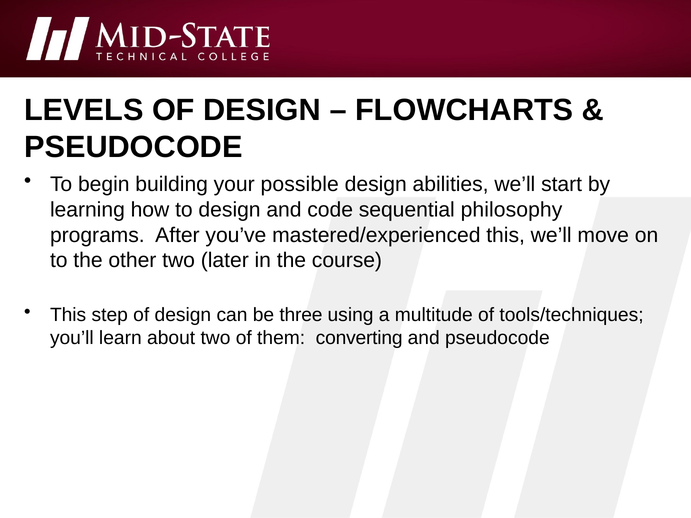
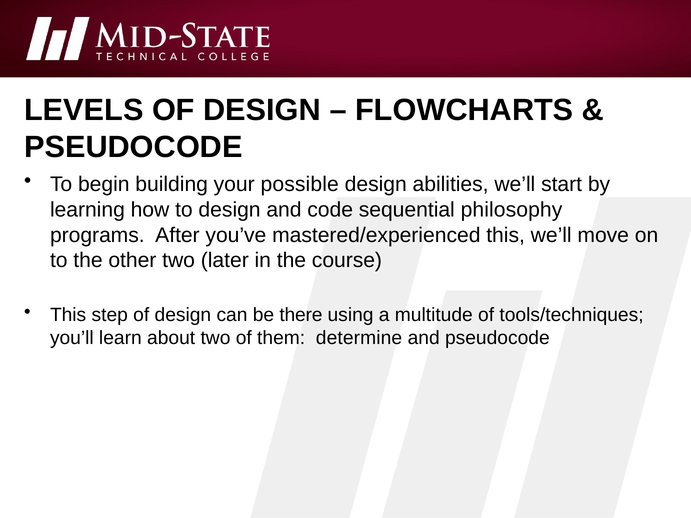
three: three -> there (301, 315)
converting: converting -> determine (359, 338)
